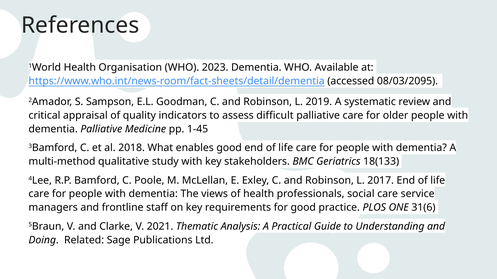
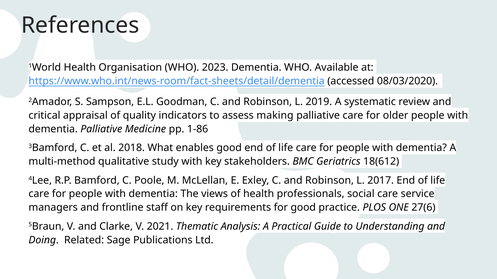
08/03/2095: 08/03/2095 -> 08/03/2020 (408, 81)
difficult: difficult -> making (275, 116)
1-45: 1-45 -> 1-86 (198, 129)
18(133: 18(133 -> 18(612 (381, 162)
31(6: 31(6 -> 27(6 (423, 208)
